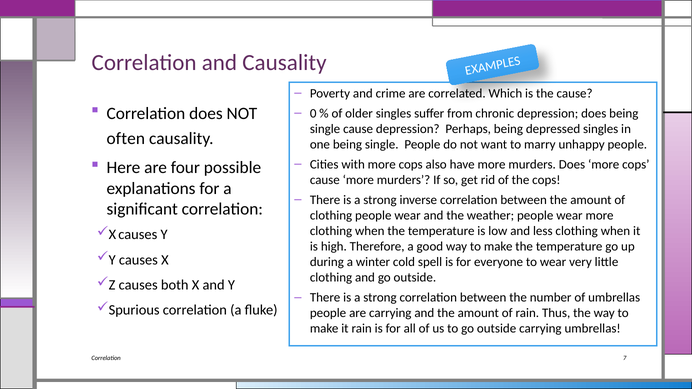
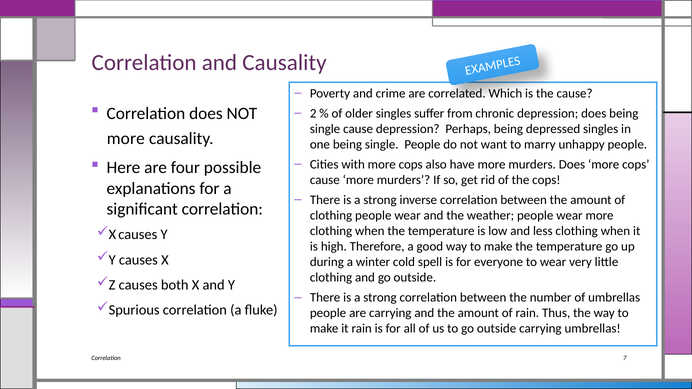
0: 0 -> 2 (313, 113)
often: often -> more (126, 138)
